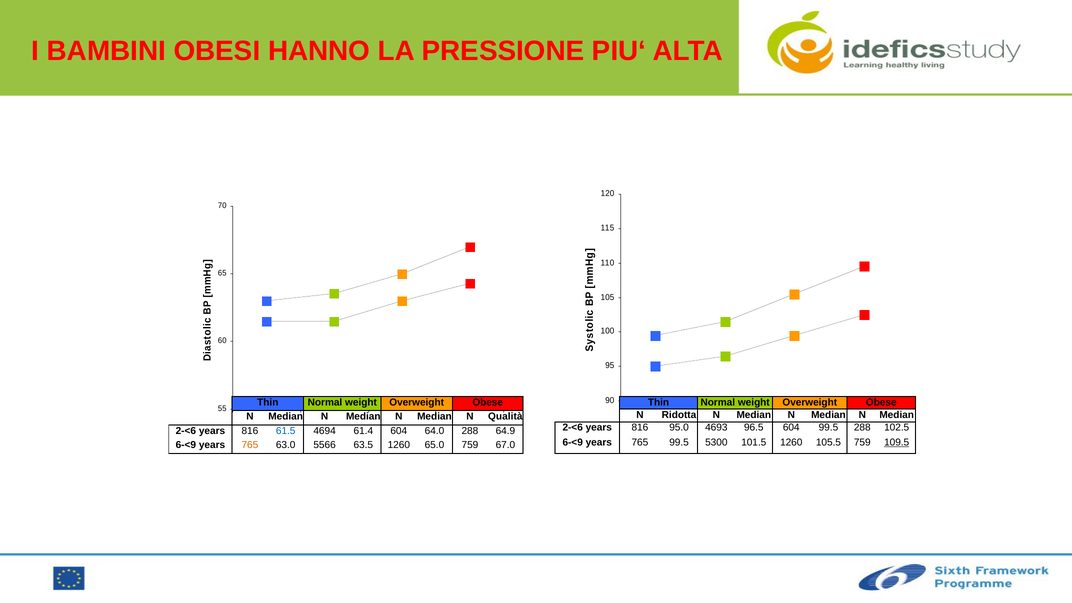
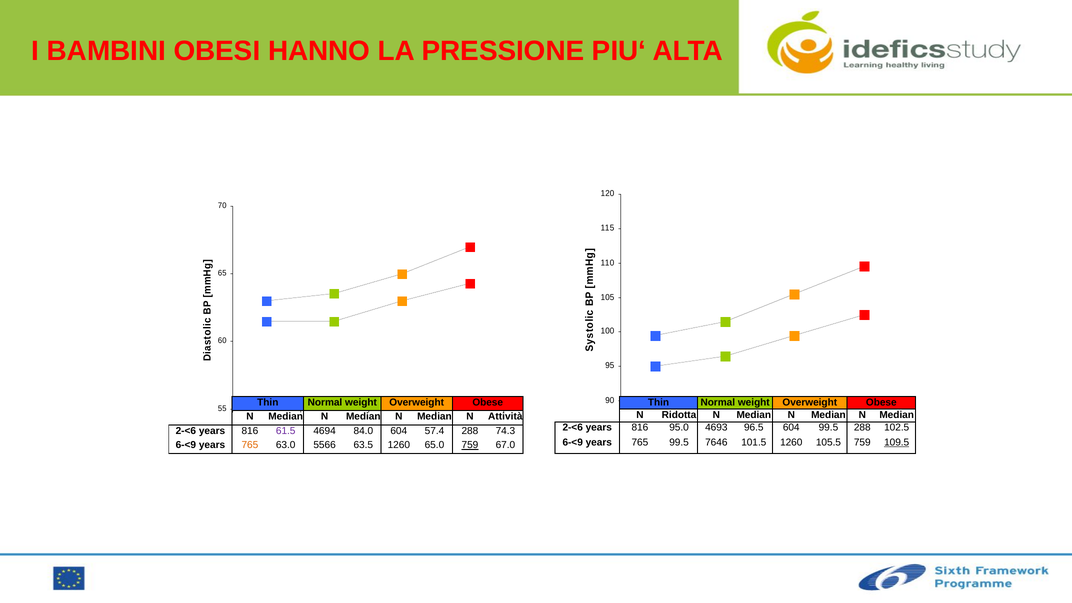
Qualità: Qualità -> Attività (505, 416)
61.5 colour: blue -> purple (286, 431)
61.4: 61.4 -> 84.0 (363, 431)
64.0: 64.0 -> 57.4 (434, 431)
64.9: 64.9 -> 74.3 (505, 431)
5300: 5300 -> 7646 (716, 443)
759 underline: none -> present (470, 445)
